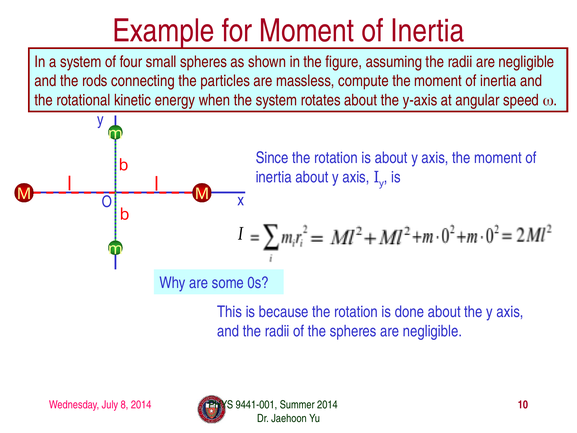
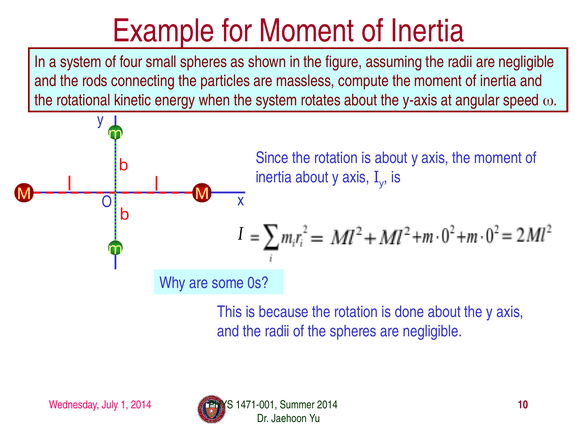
8: 8 -> 1 (124, 405)
9441-001: 9441-001 -> 1471-001 (256, 405)
